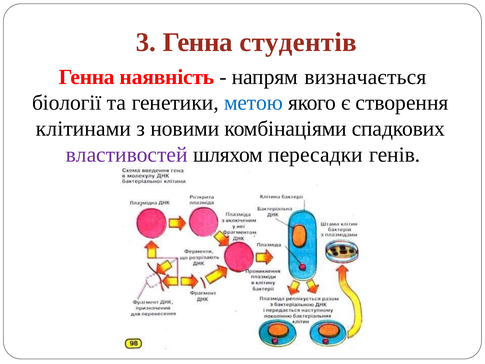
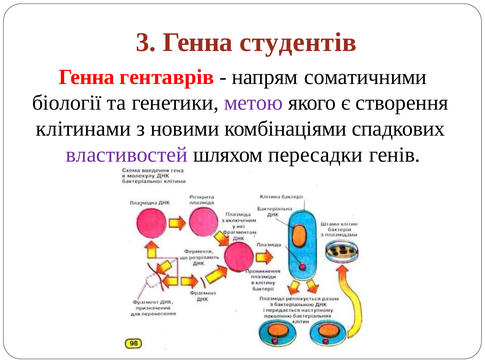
наявність: наявність -> гентаврів (167, 77)
визначається: визначається -> соматичними (366, 77)
метою colour: blue -> purple (254, 103)
